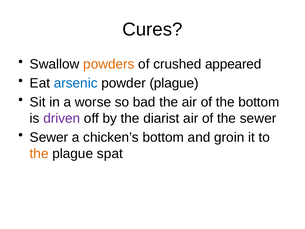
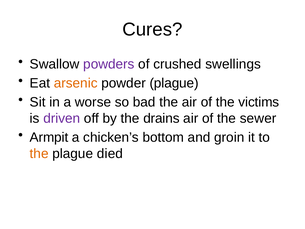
powders colour: orange -> purple (109, 64)
appeared: appeared -> swellings (233, 64)
arsenic colour: blue -> orange (76, 83)
the bottom: bottom -> victims (259, 102)
diarist: diarist -> drains (161, 118)
Sewer: Sewer -> Armpit (49, 137)
spat: spat -> died (110, 153)
